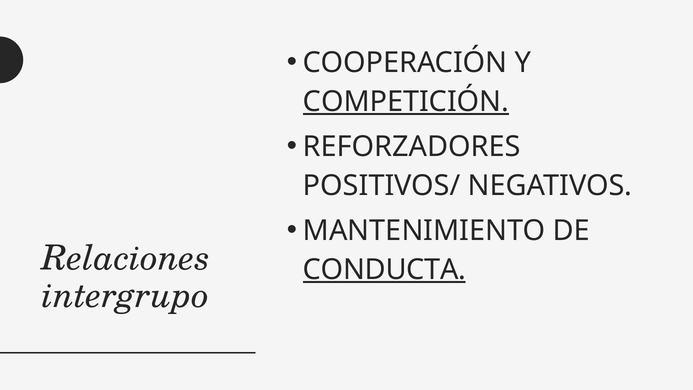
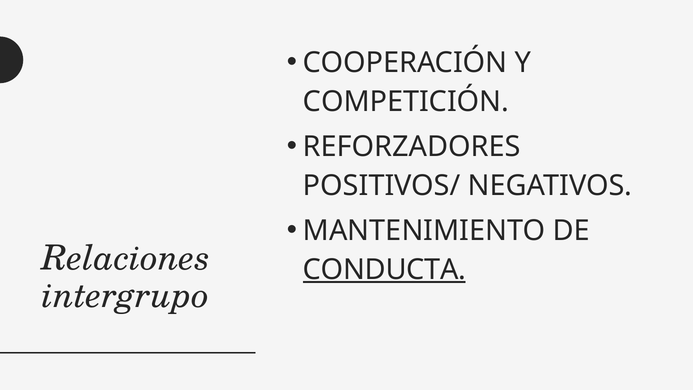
COMPETICIÓN underline: present -> none (406, 101)
